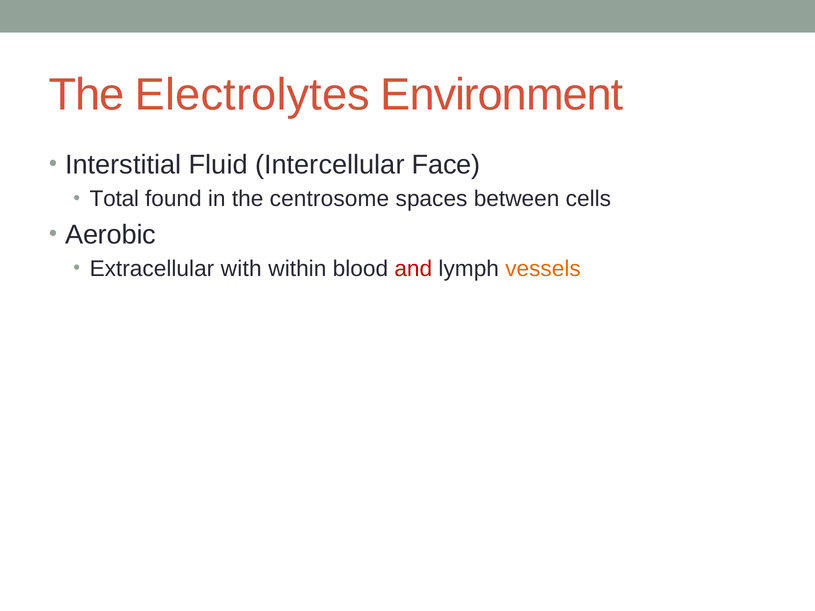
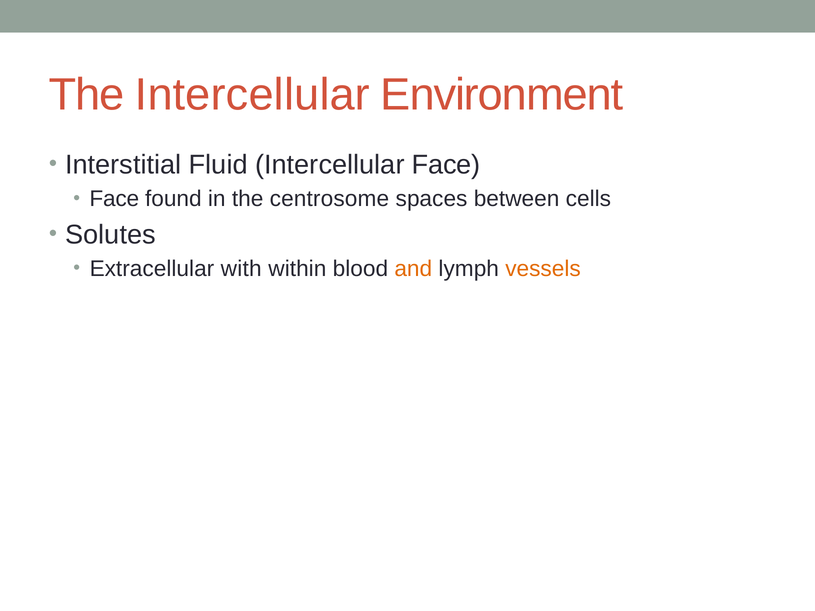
The Electrolytes: Electrolytes -> Intercellular (252, 95)
Total: Total -> Face (114, 199)
Aerobic: Aerobic -> Solutes (110, 235)
and colour: red -> orange (413, 269)
